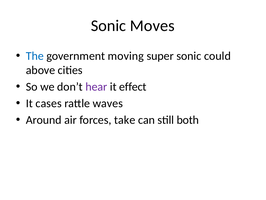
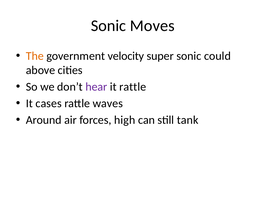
The colour: blue -> orange (35, 56)
moving: moving -> velocity (126, 56)
it effect: effect -> rattle (133, 87)
take: take -> high (125, 120)
both: both -> tank (188, 120)
